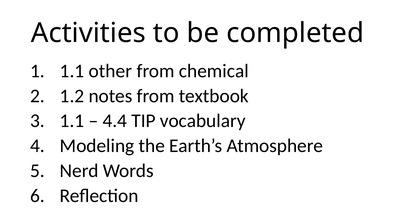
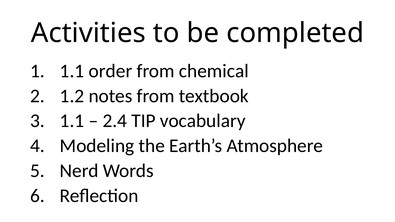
other: other -> order (110, 71)
4.4: 4.4 -> 2.4 (115, 121)
